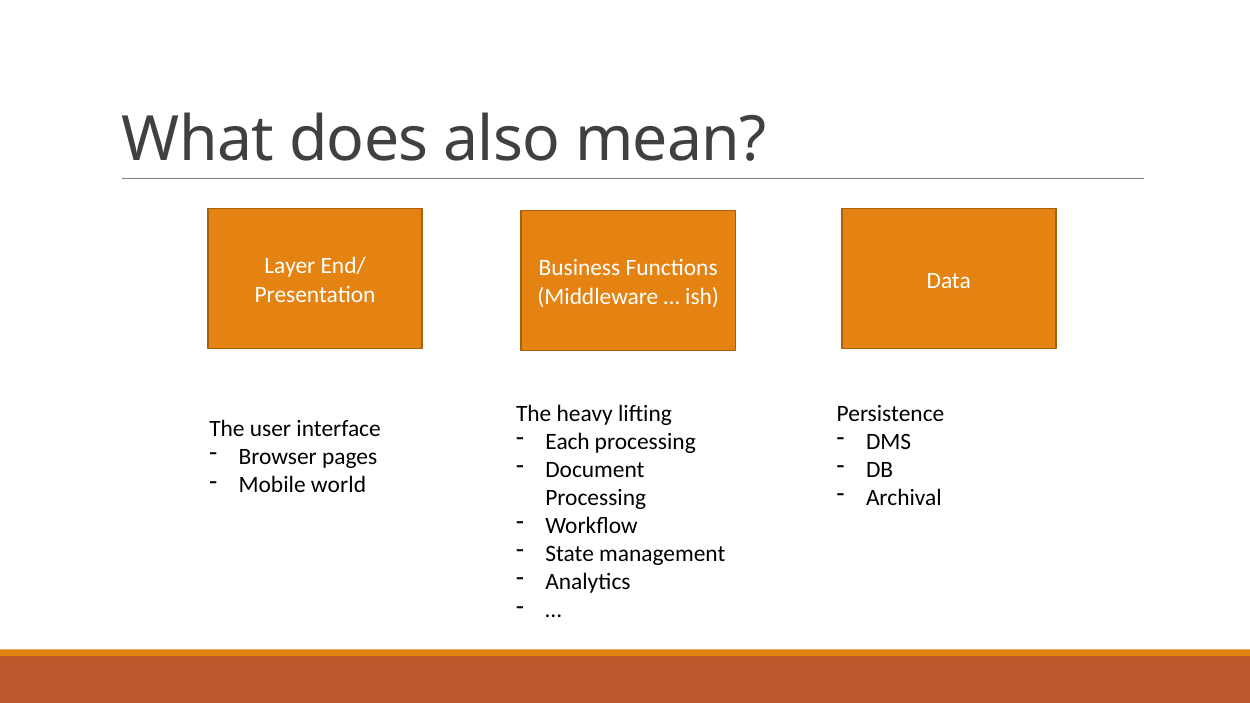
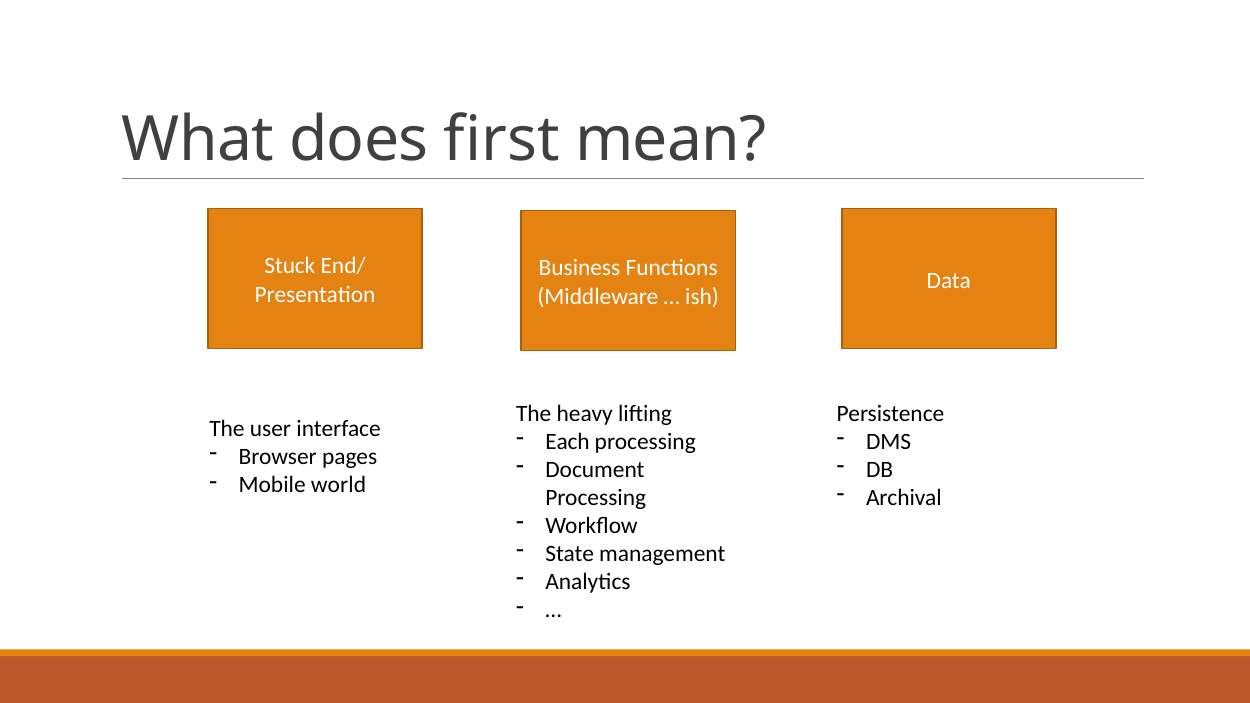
also: also -> first (502, 140)
Layer: Layer -> Stuck (290, 266)
